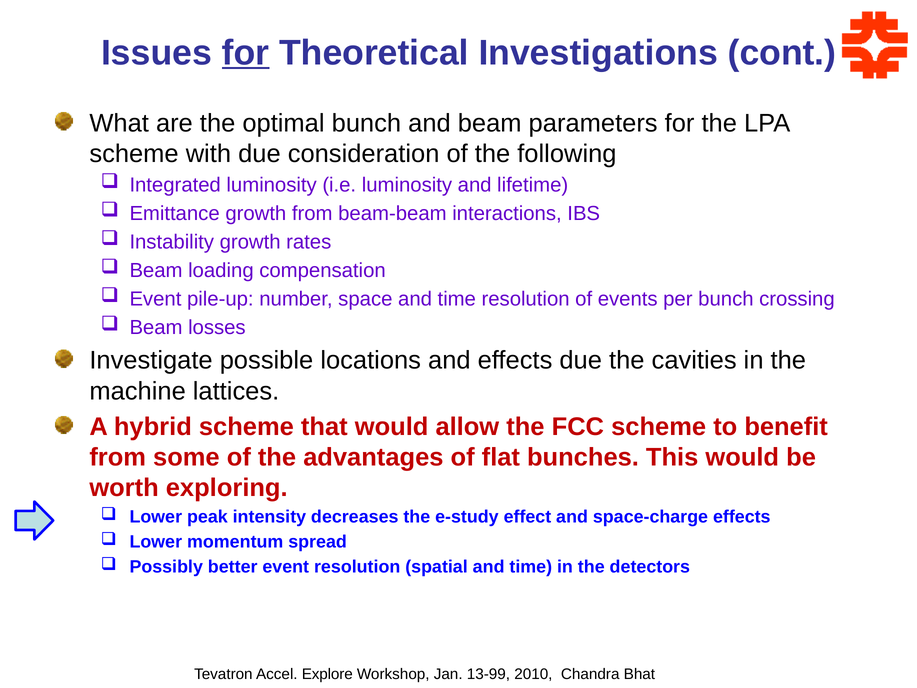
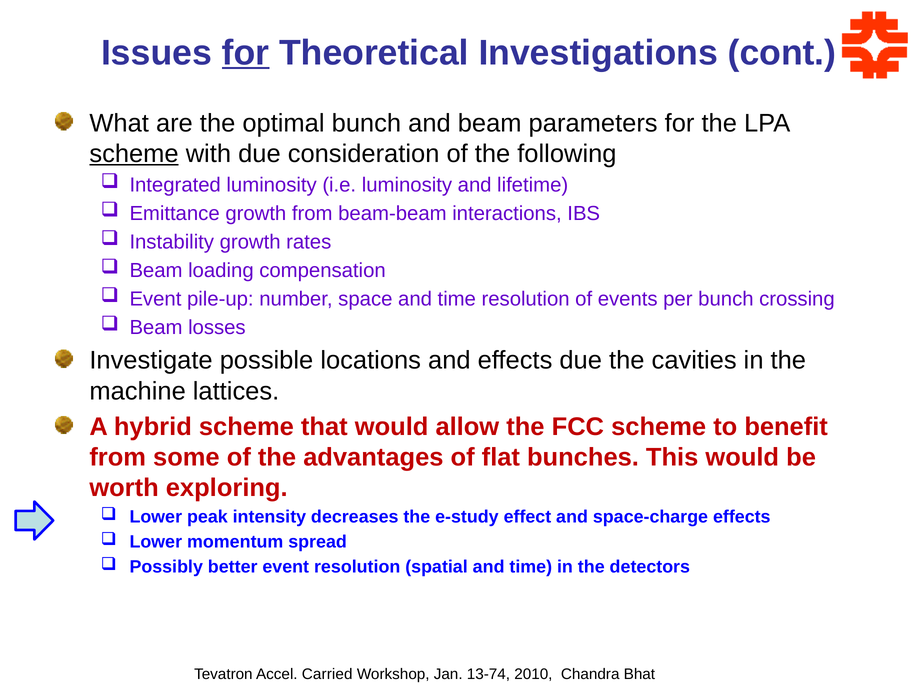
scheme underline: none -> present (134, 154)
Explore: Explore -> Carried (327, 674)
13-99: 13-99 -> 13-74 (488, 674)
